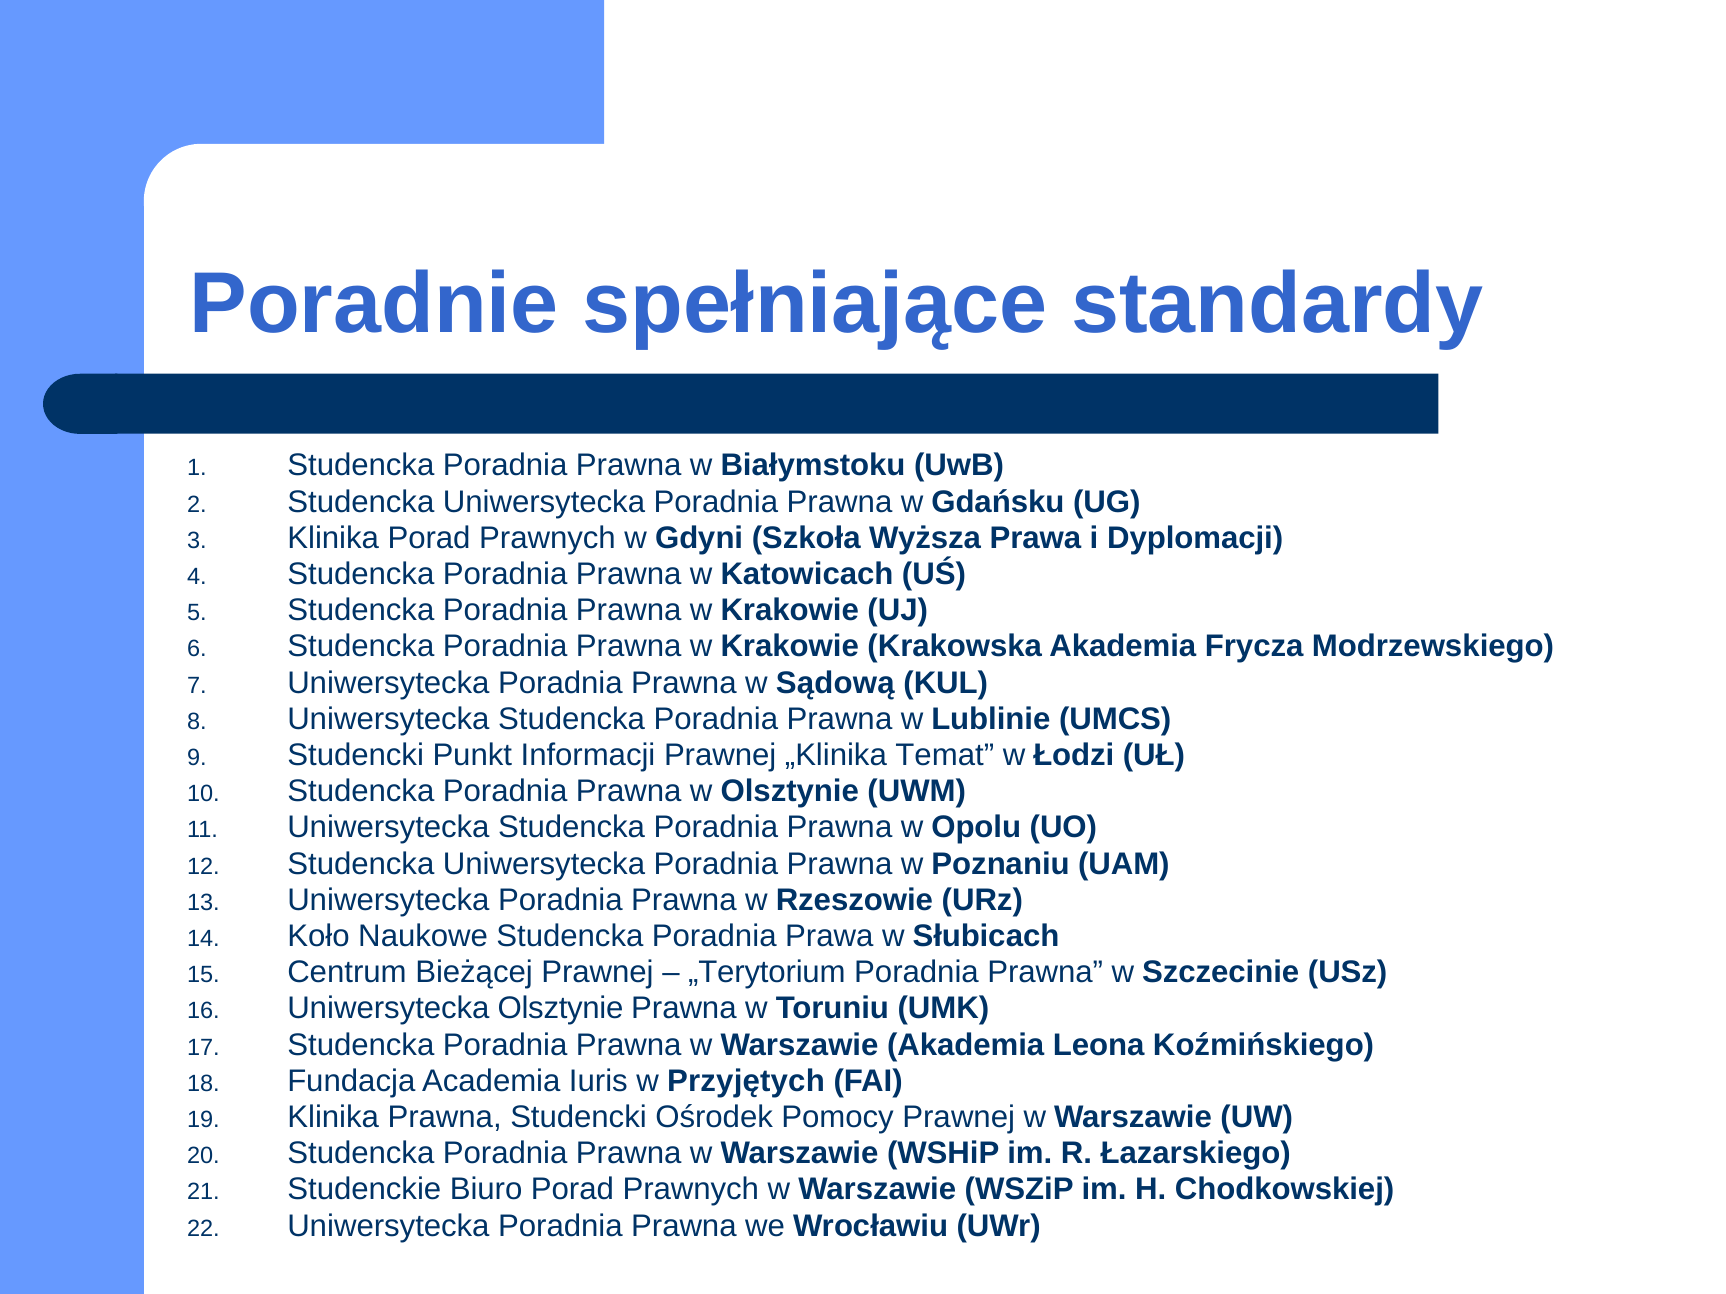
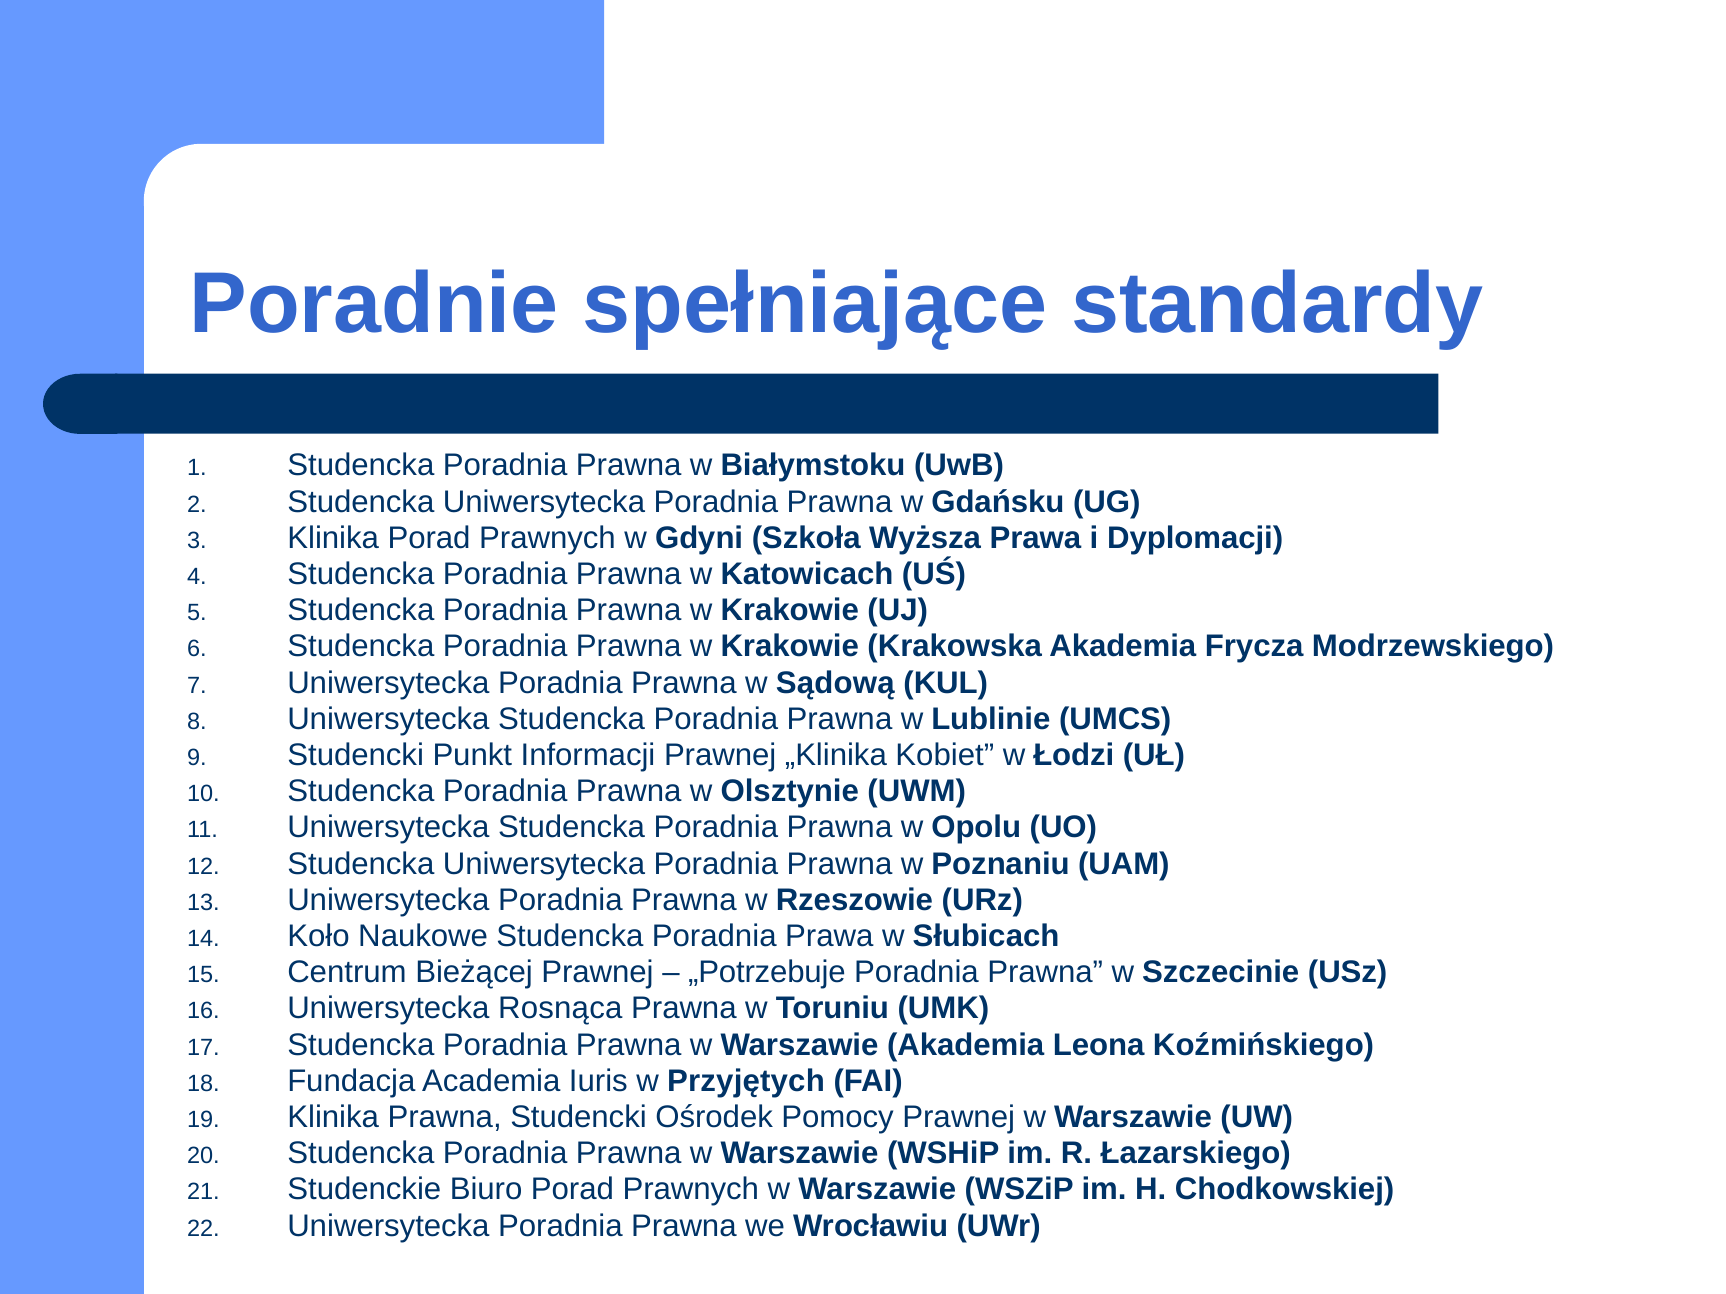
Temat: Temat -> Kobiet (945, 755)
„Terytorium: „Terytorium -> „Potrzebuje (767, 973)
Uniwersytecka Olsztynie: Olsztynie -> Rosnąca (560, 1009)
